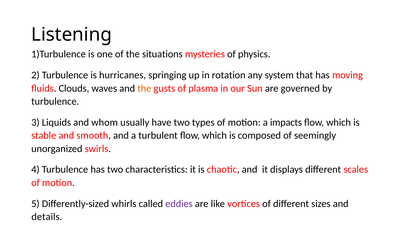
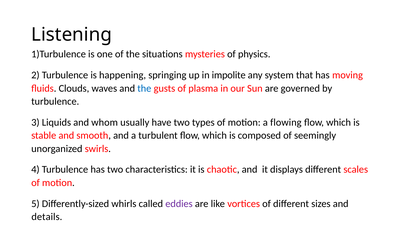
hurricanes: hurricanes -> happening (123, 75)
rotation: rotation -> impolite (229, 75)
the colour: orange -> blue (144, 88)
impacts: impacts -> flowing (286, 122)
